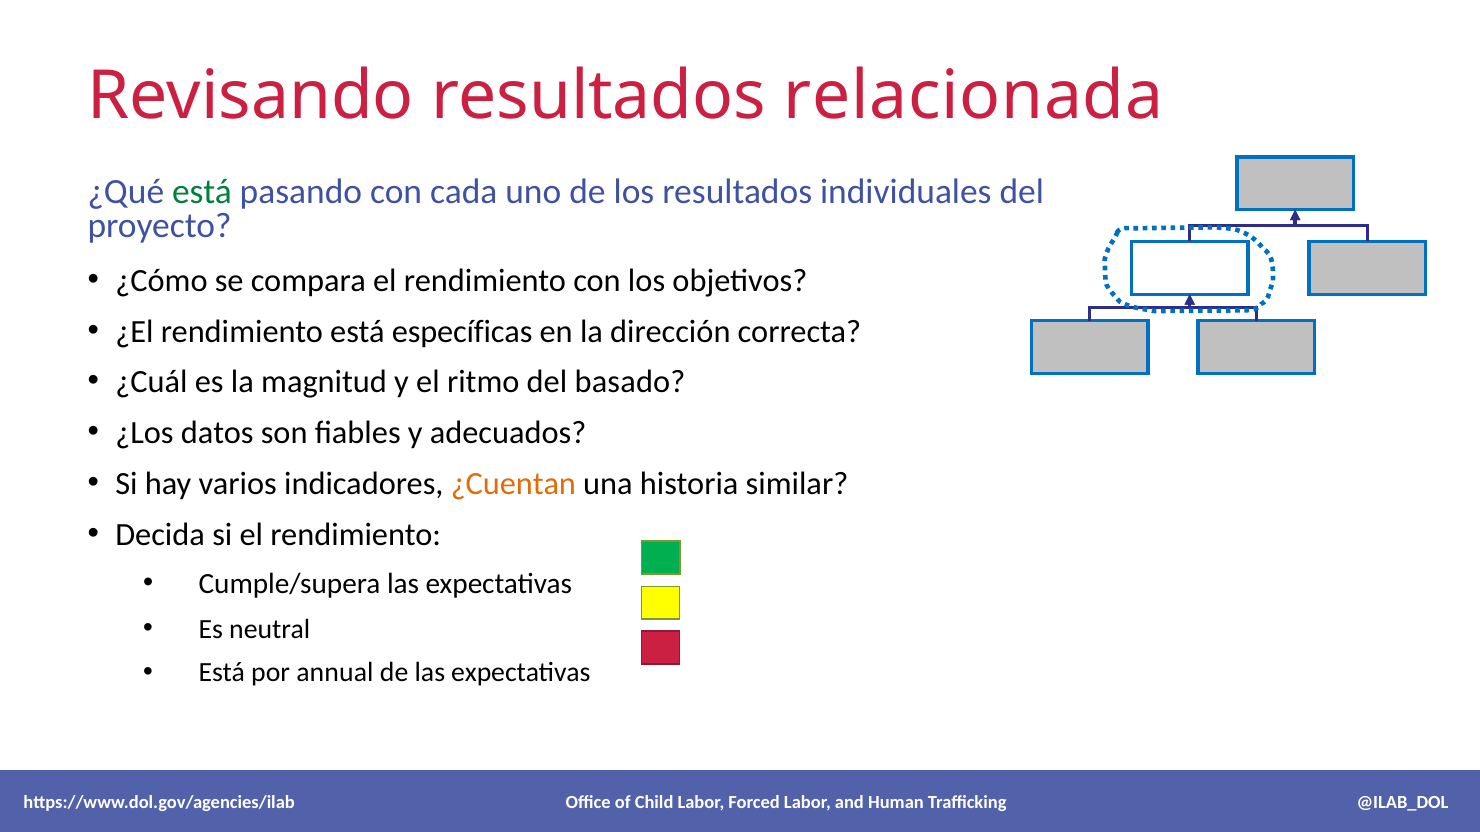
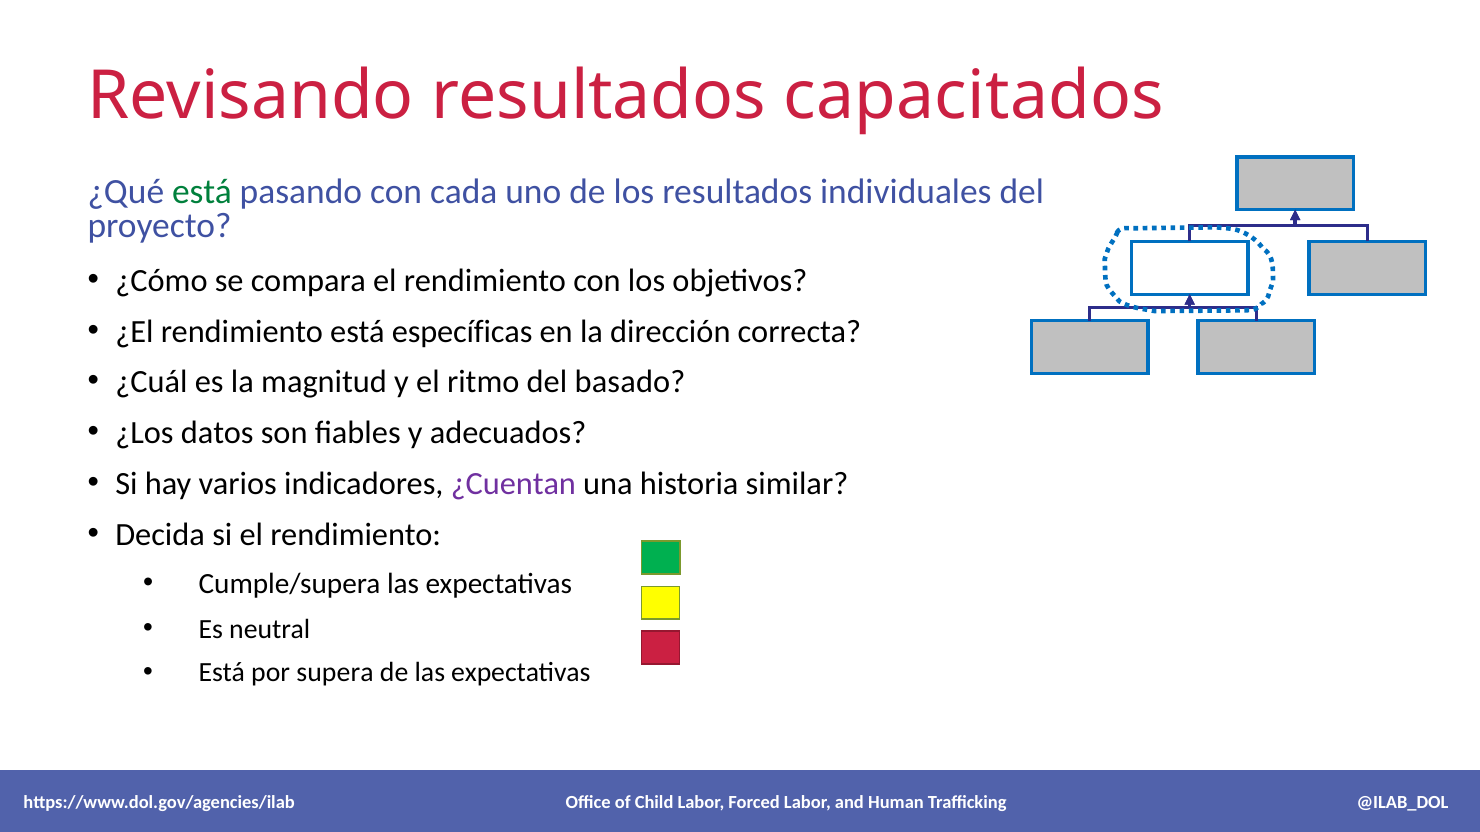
relacionada: relacionada -> capacitados (974, 96)
¿Cuentan colour: orange -> purple (513, 484)
annual: annual -> supera (335, 673)
